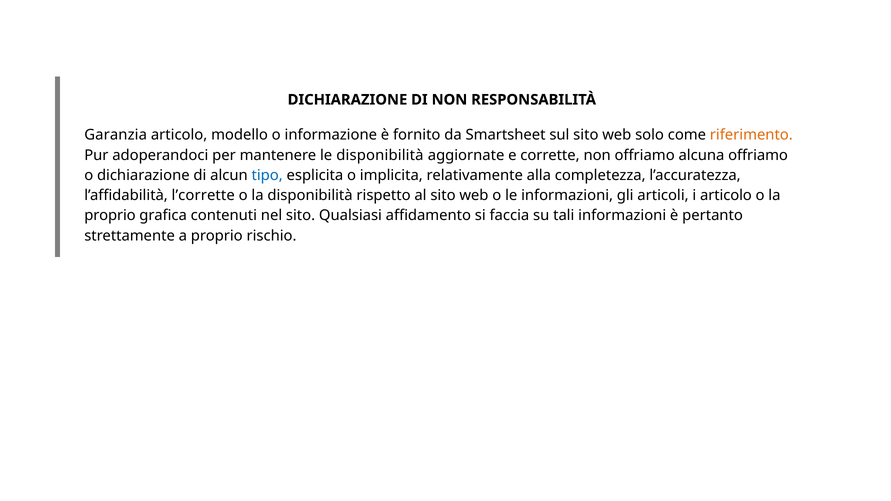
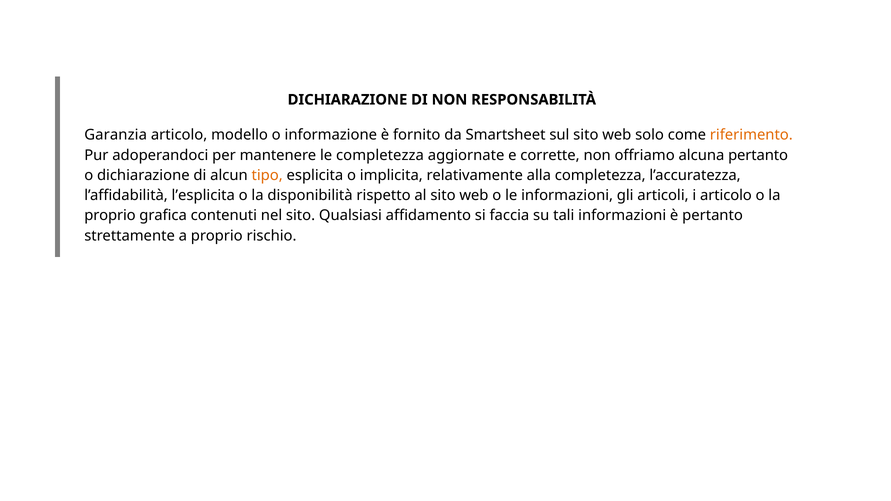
le disponibilità: disponibilità -> completezza (380, 155)
alcuna offriamo: offriamo -> pertanto (758, 155)
tipo colour: blue -> orange (267, 175)
l’corrette: l’corrette -> l’esplicita (203, 196)
